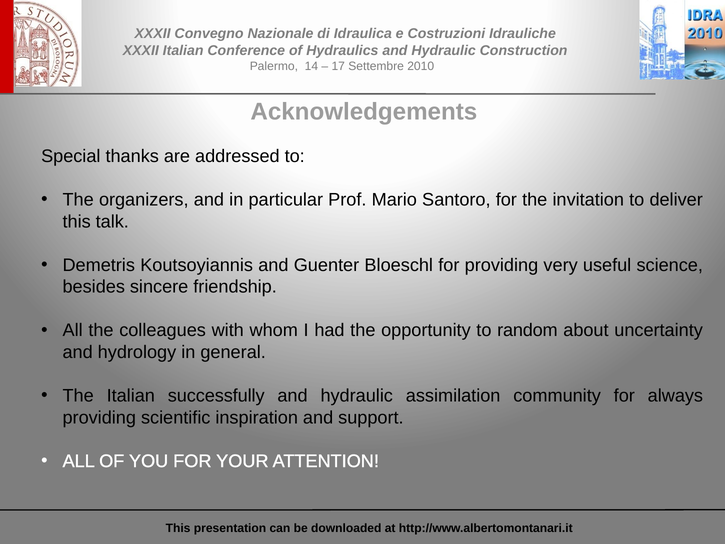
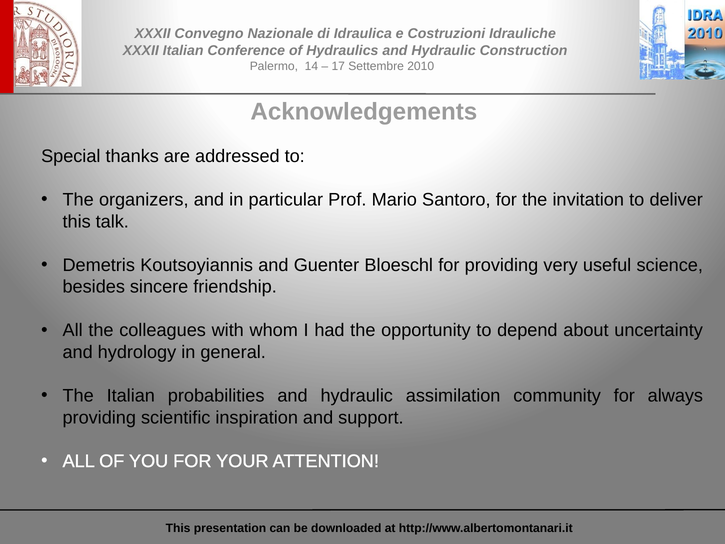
random: random -> depend (527, 330)
successfully: successfully -> probabilities (216, 396)
